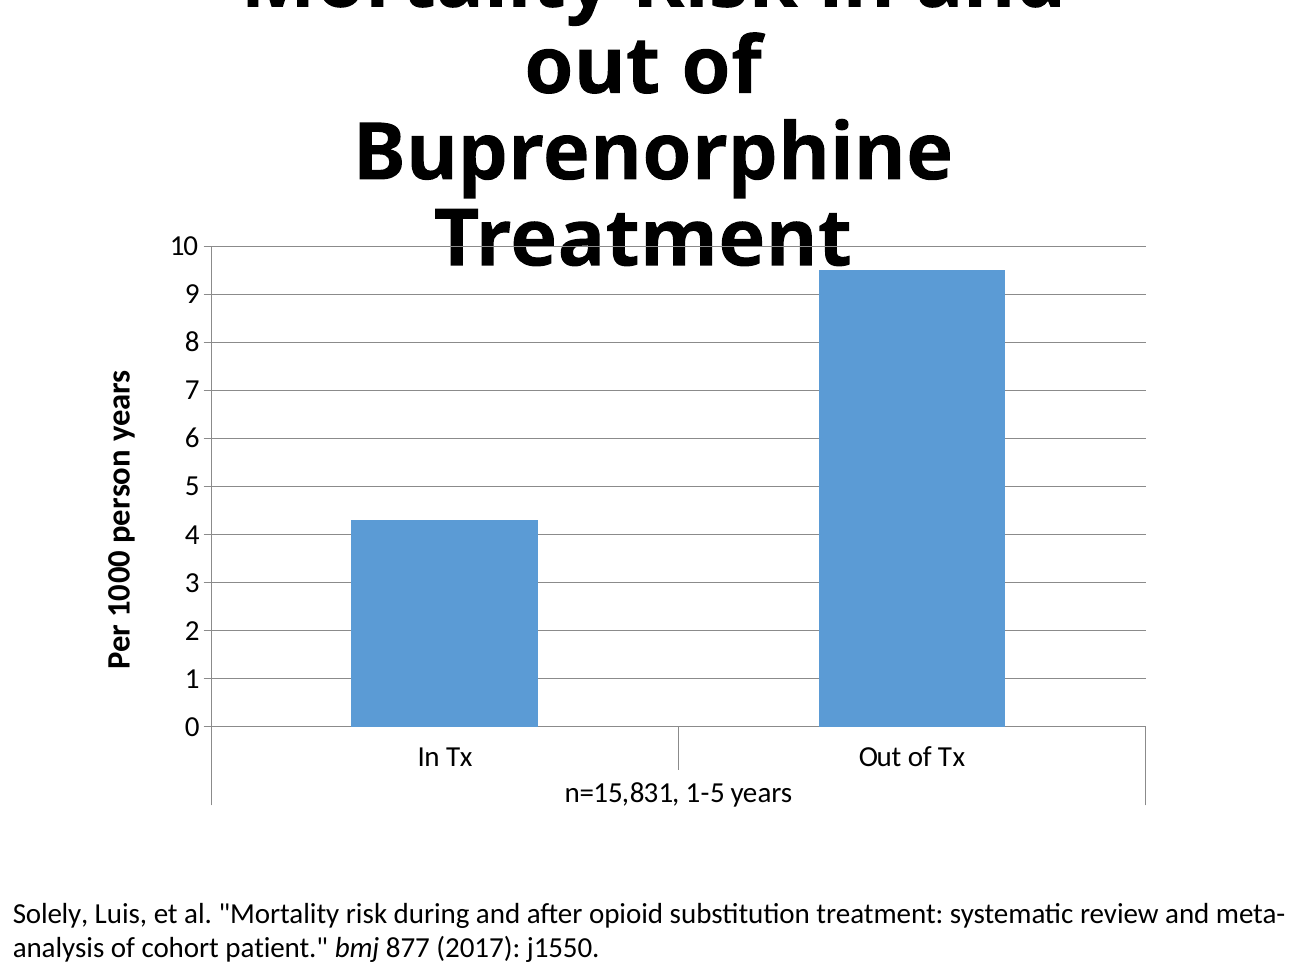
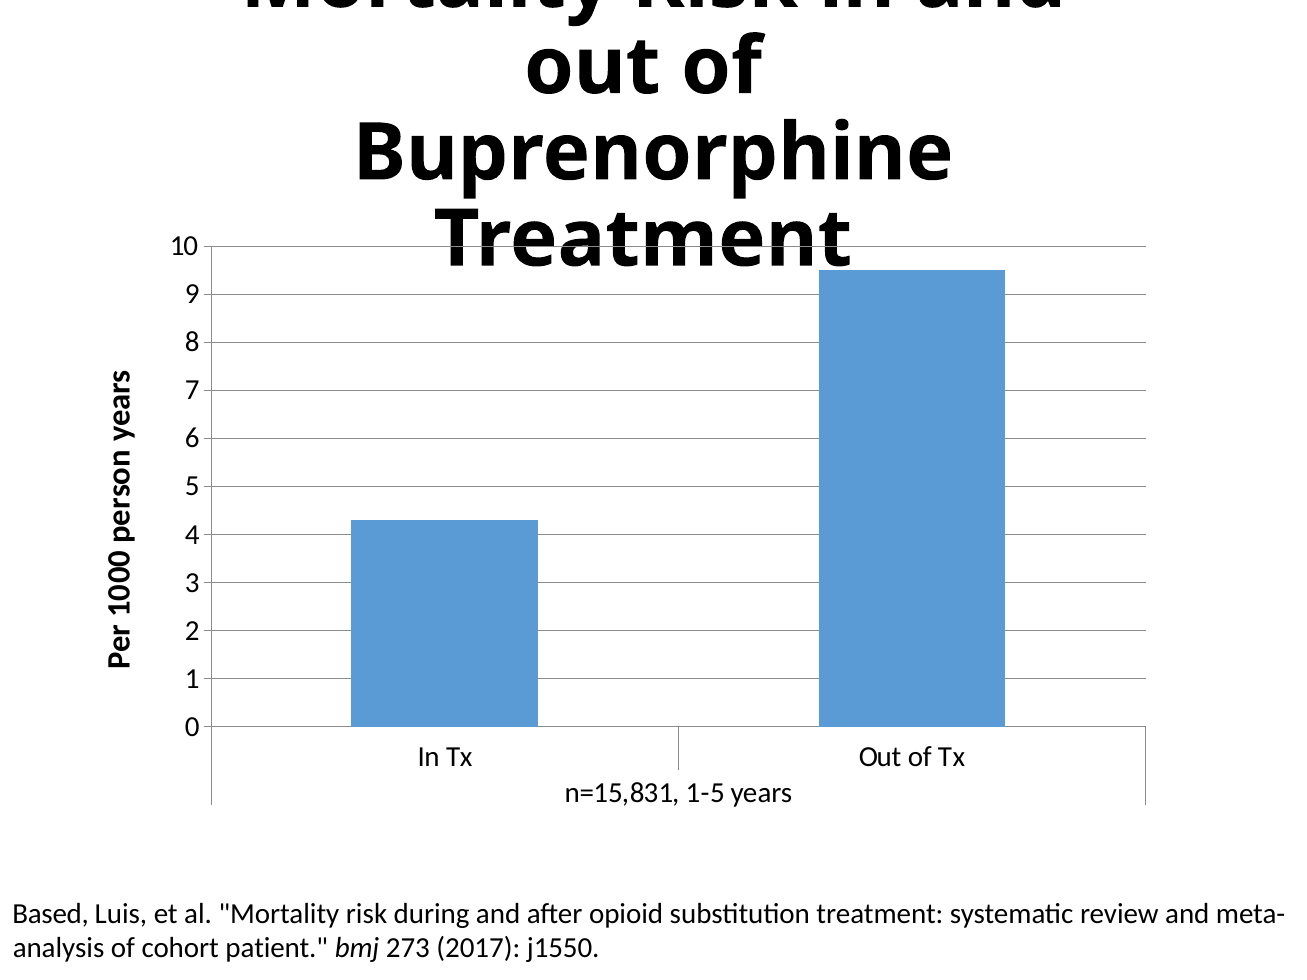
Solely: Solely -> Based (51, 914)
877: 877 -> 273 (408, 949)
